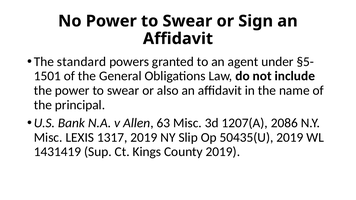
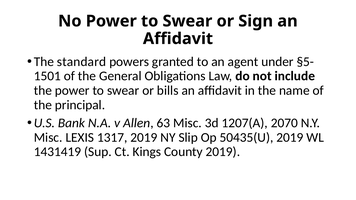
also: also -> bills (168, 91)
2086: 2086 -> 2070 (284, 123)
